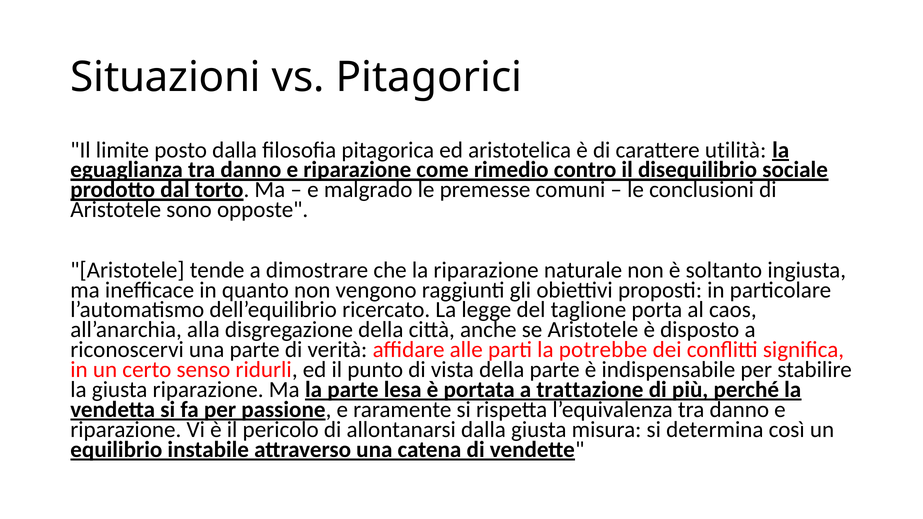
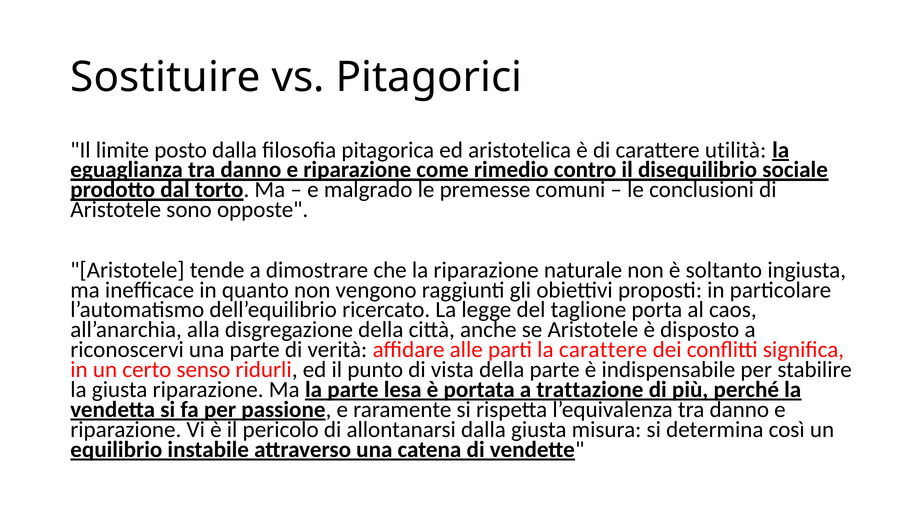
Situazioni: Situazioni -> Sostituire (165, 78)
la potrebbe: potrebbe -> carattere (603, 350)
